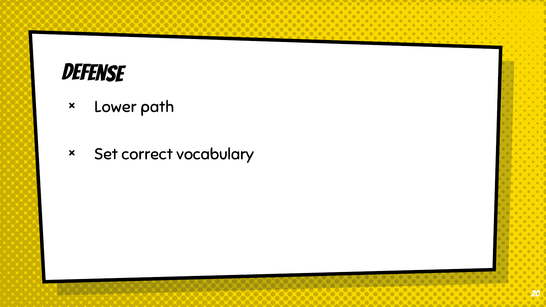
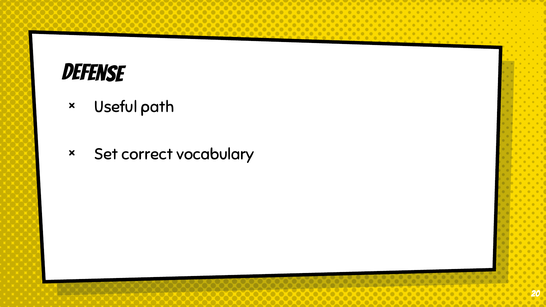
Lower: Lower -> Useful (116, 107)
